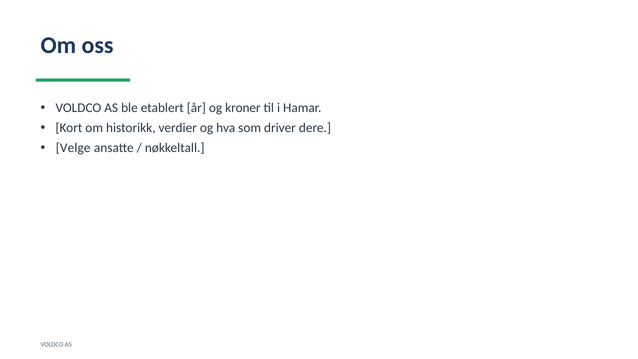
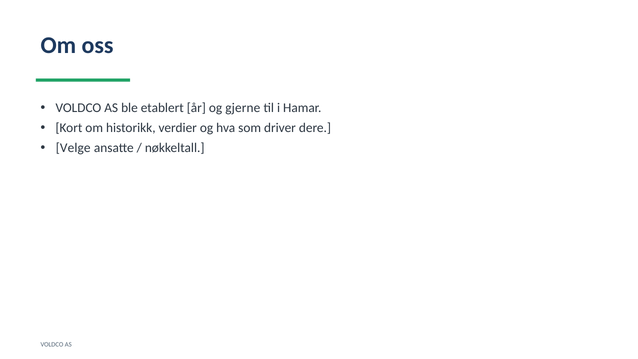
kroner: kroner -> gjerne (243, 108)
